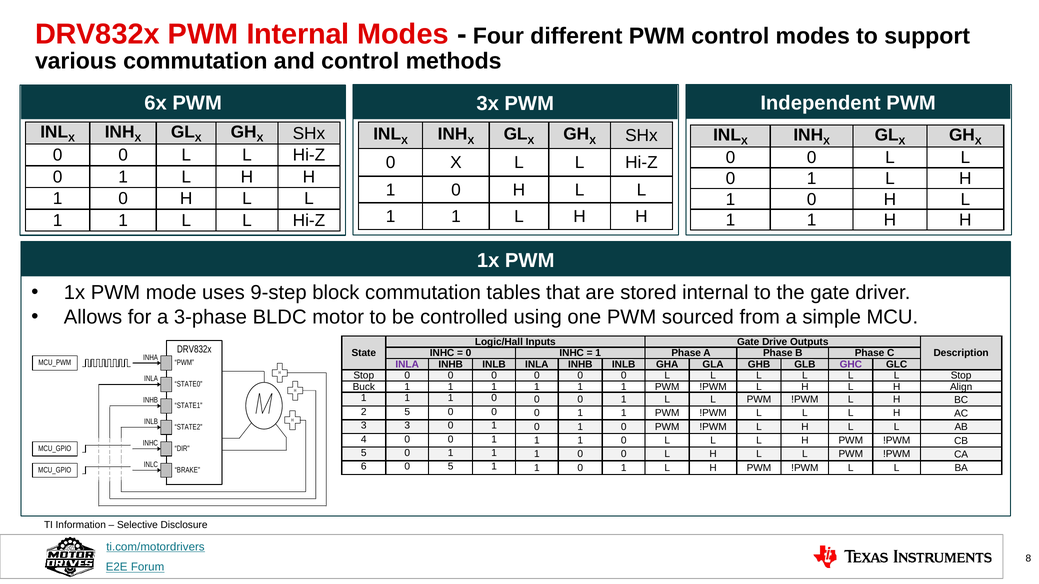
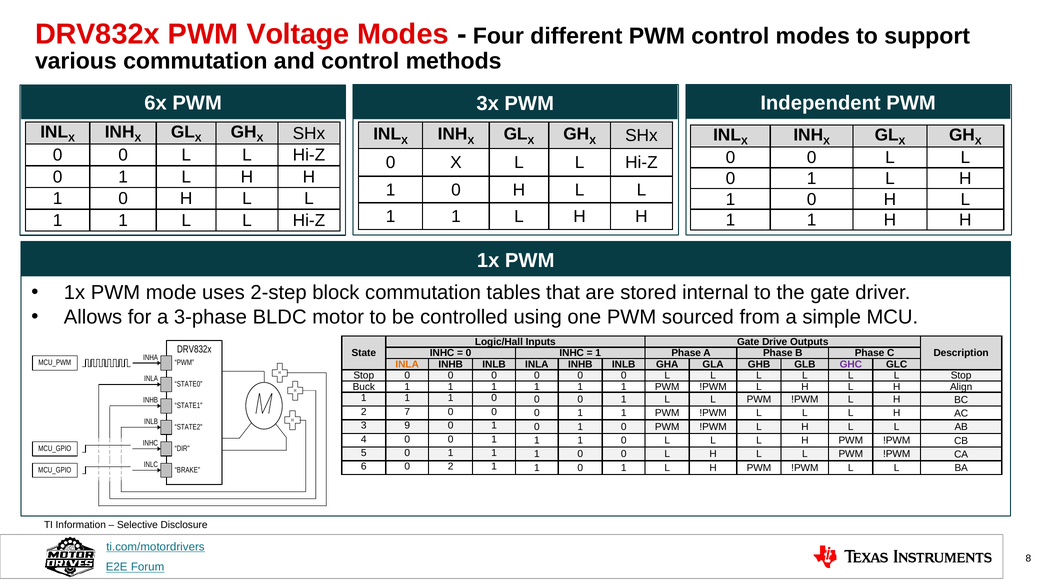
PWM Internal: Internal -> Voltage (298, 34)
9-step: 9-step -> 2-step (279, 293)
INLA colour: purple -> orange (407, 365)
2 5: 5 -> 7 (407, 412)
3 3: 3 -> 9 (407, 426)
0 5: 5 -> 2 (451, 467)
